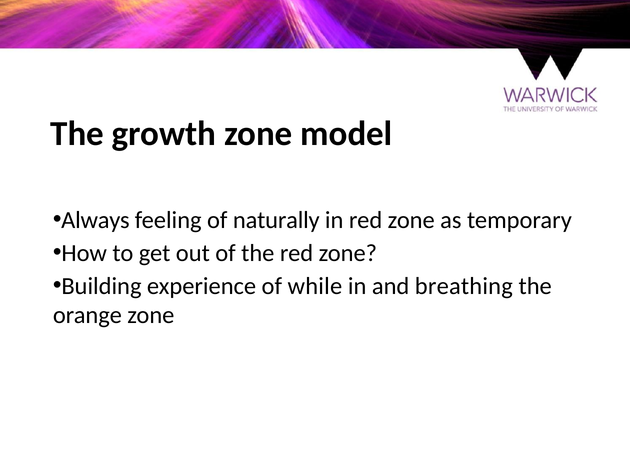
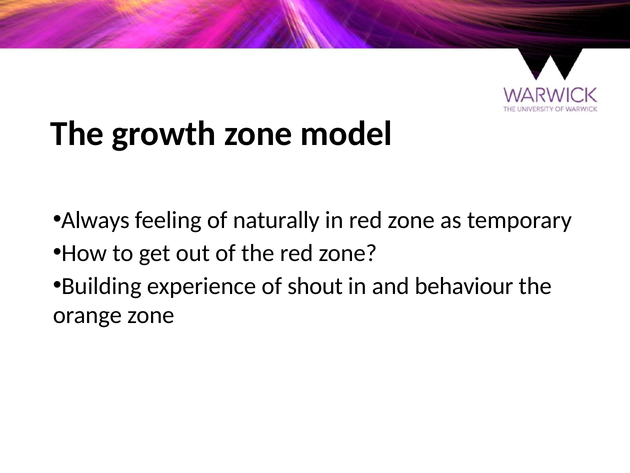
while: while -> shout (315, 286)
breathing: breathing -> behaviour (464, 286)
